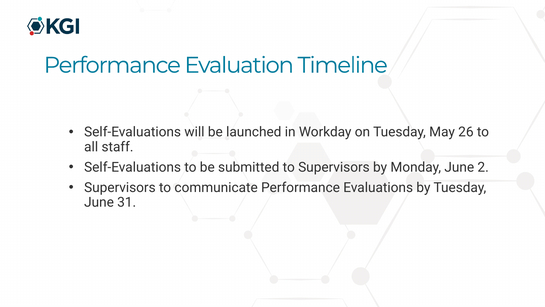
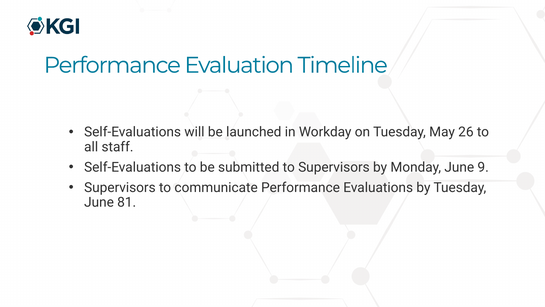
2: 2 -> 9 (483, 167)
31: 31 -> 81 (127, 202)
